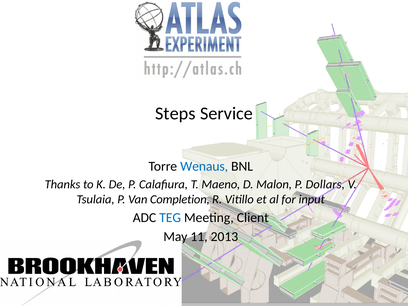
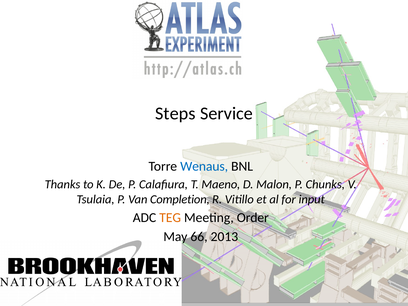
Dollars: Dollars -> Chunks (325, 184)
TEG colour: blue -> orange (170, 218)
Client: Client -> Order (253, 218)
11: 11 -> 66 (199, 237)
